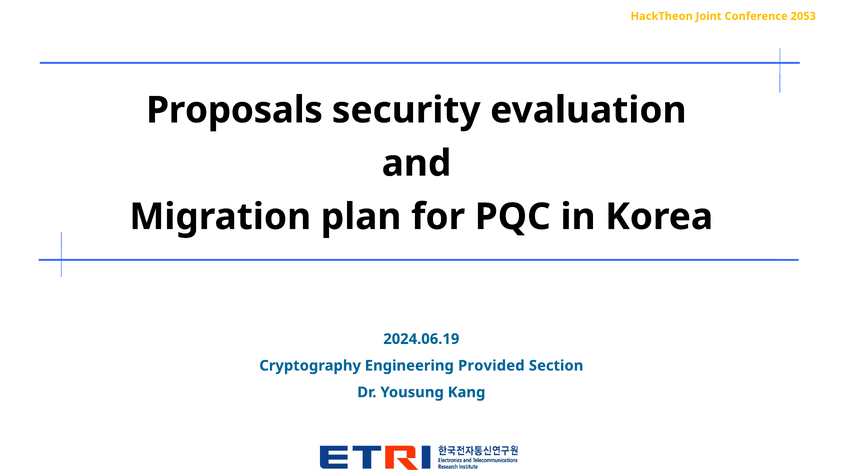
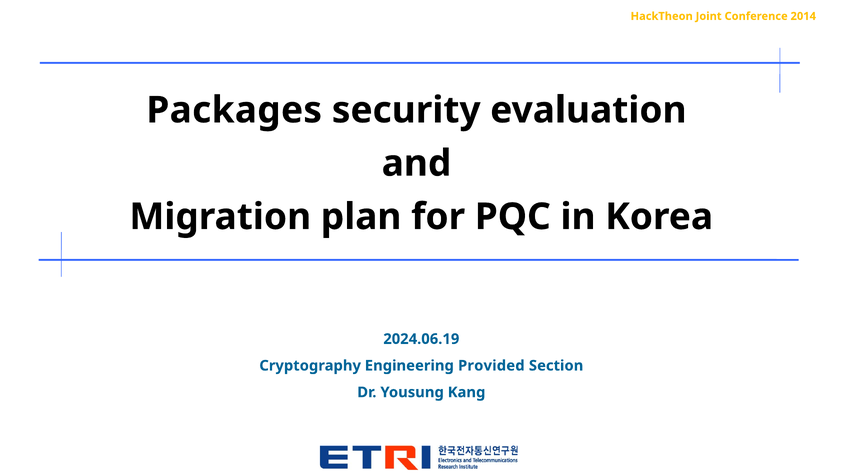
2053: 2053 -> 2014 (803, 16)
Proposals: Proposals -> Packages (234, 110)
